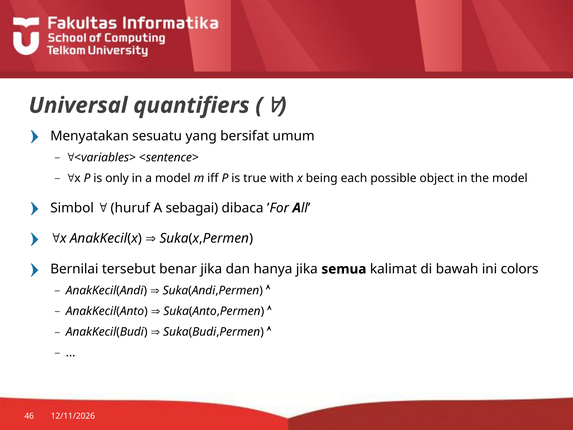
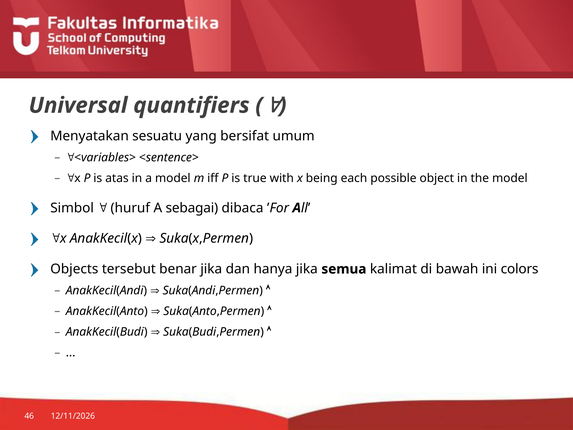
only: only -> atas (117, 178)
Bernilai: Bernilai -> Objects (74, 269)
